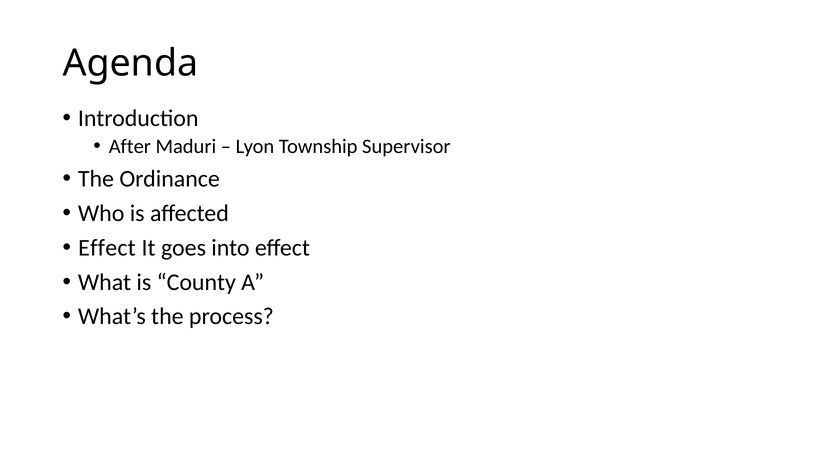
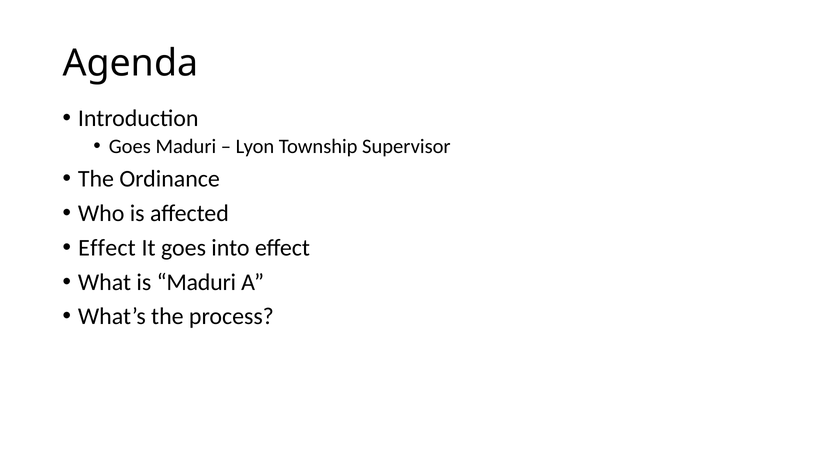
After: After -> Goes (130, 146)
is County: County -> Maduri (196, 282)
